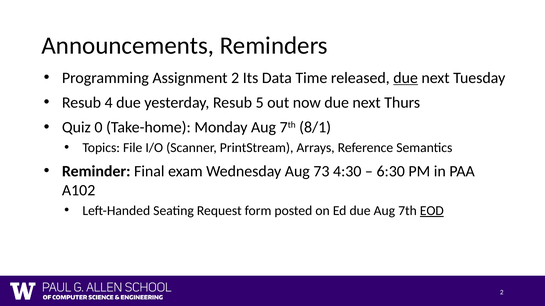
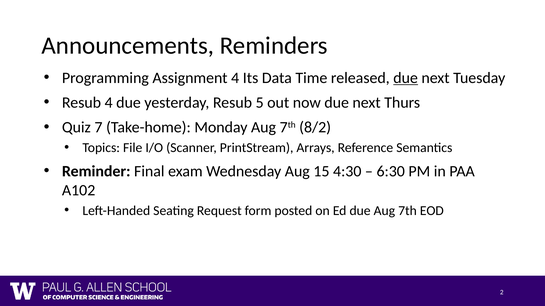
Assignment 2: 2 -> 4 (235, 78)
0: 0 -> 7 (98, 128)
8/1: 8/1 -> 8/2 (315, 128)
73: 73 -> 15 (321, 171)
EOD underline: present -> none (432, 211)
